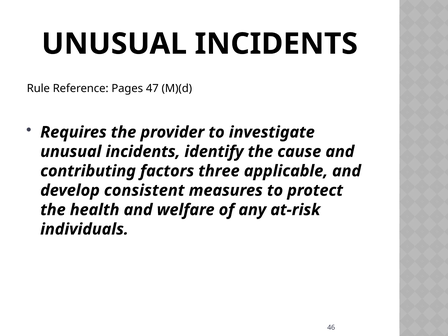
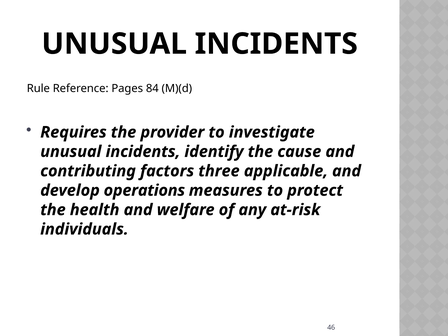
47: 47 -> 84 (152, 89)
consistent: consistent -> operations (144, 190)
